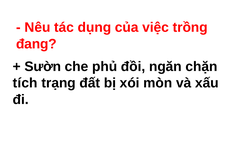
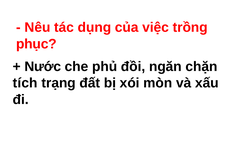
đang: đang -> phục (36, 44)
Sườn: Sườn -> Nước (43, 66)
